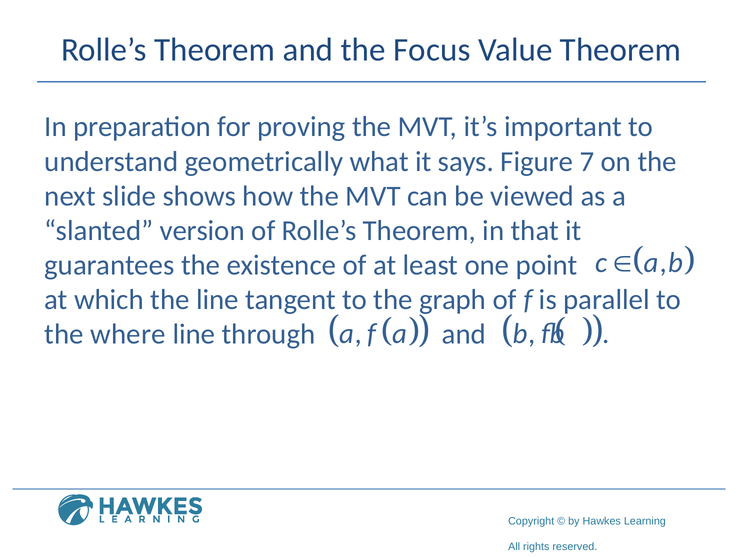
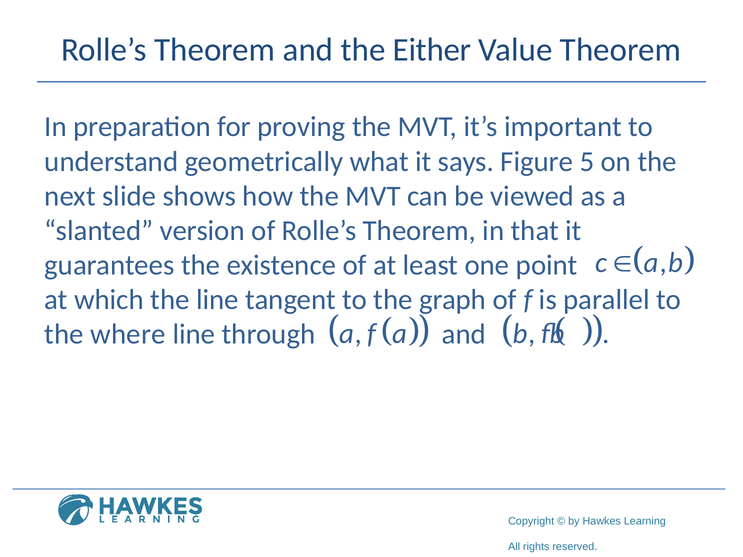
Focus: Focus -> Either (432, 50)
7: 7 -> 5 (587, 162)
